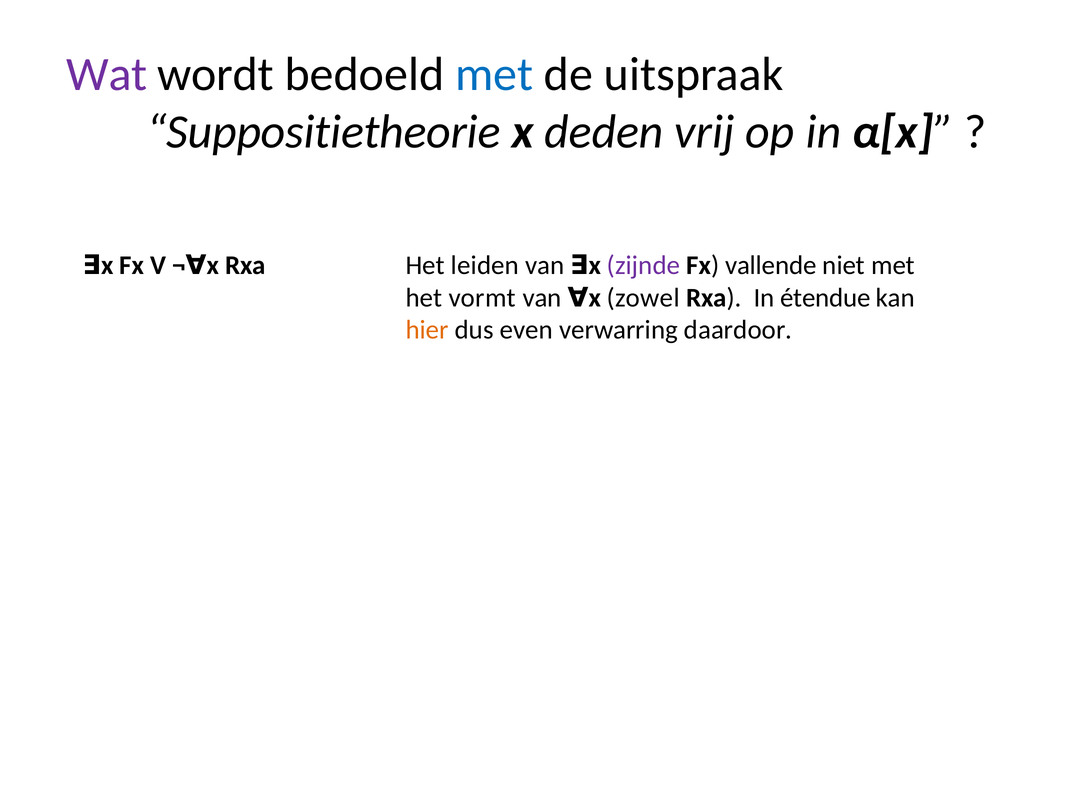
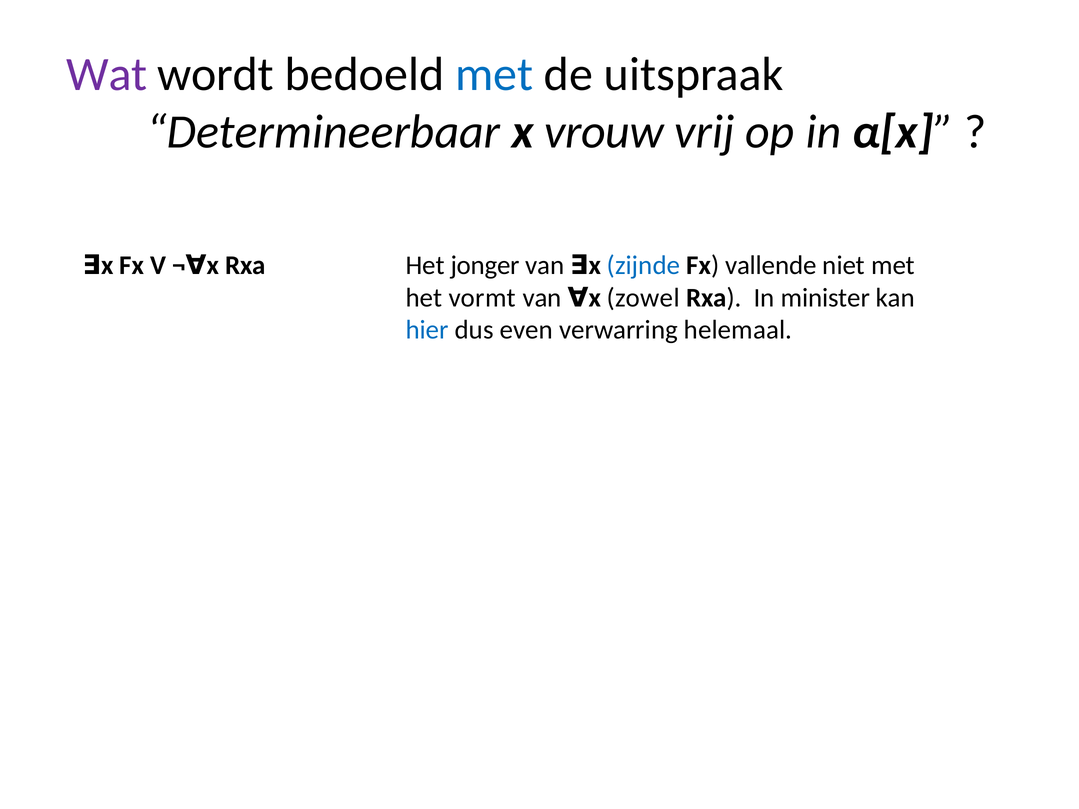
Suppositietheorie: Suppositietheorie -> Determineerbaar (323, 132)
deden: deden -> vrouw (604, 132)
leiden: leiden -> jonger (485, 265)
zijnde colour: purple -> blue (644, 265)
étendue: étendue -> minister (825, 298)
hier colour: orange -> blue (427, 330)
daardoor: daardoor -> helemaal (738, 330)
